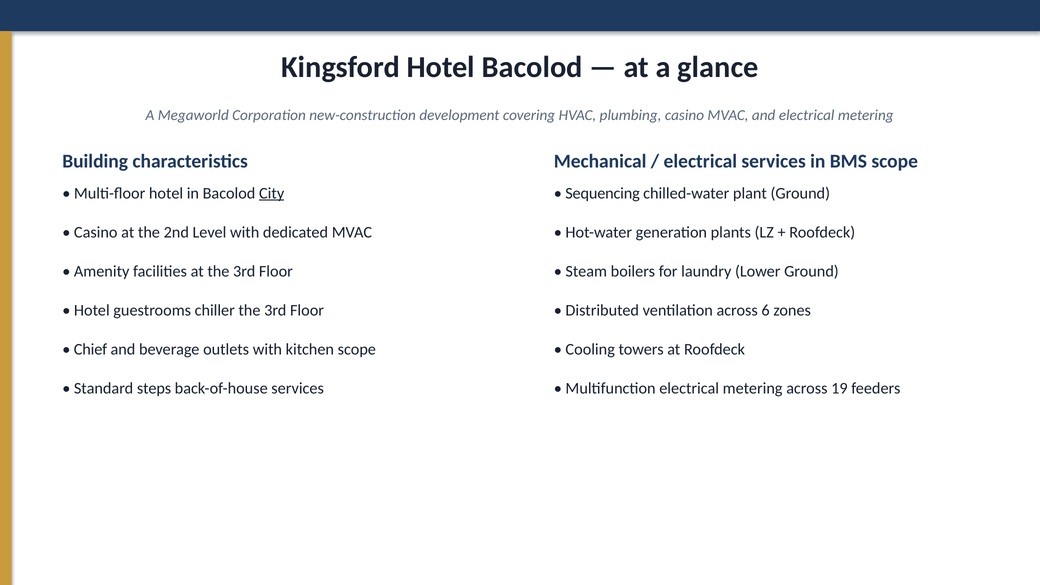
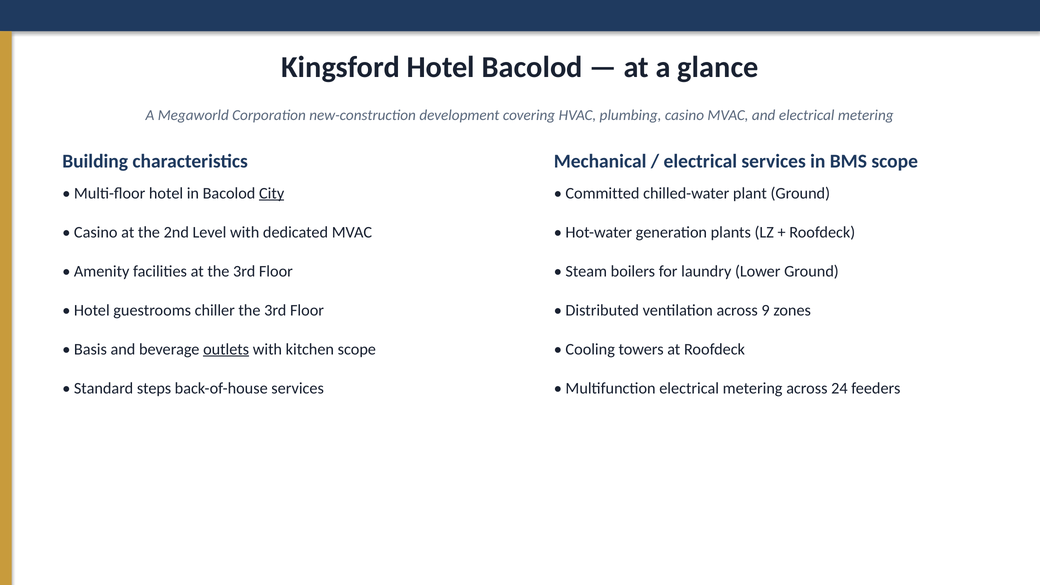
Sequencing: Sequencing -> Committed (603, 193)
6: 6 -> 9 (766, 310)
Chief: Chief -> Basis (90, 349)
outlets underline: none -> present (226, 349)
19: 19 -> 24 (839, 388)
